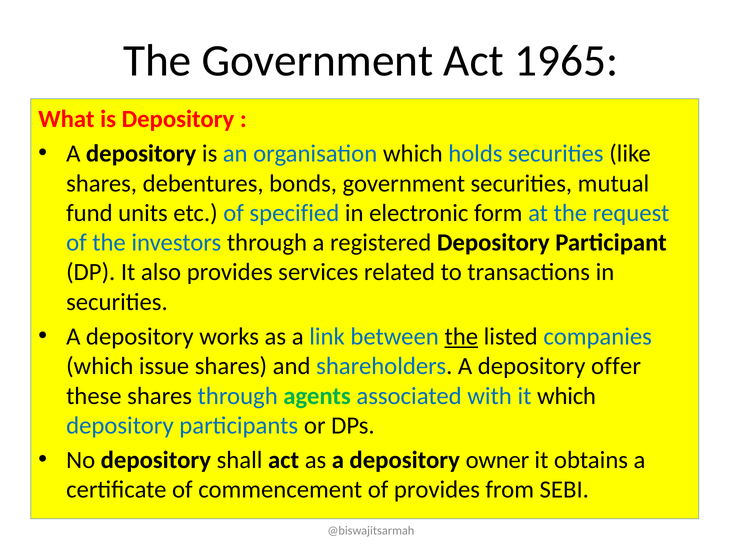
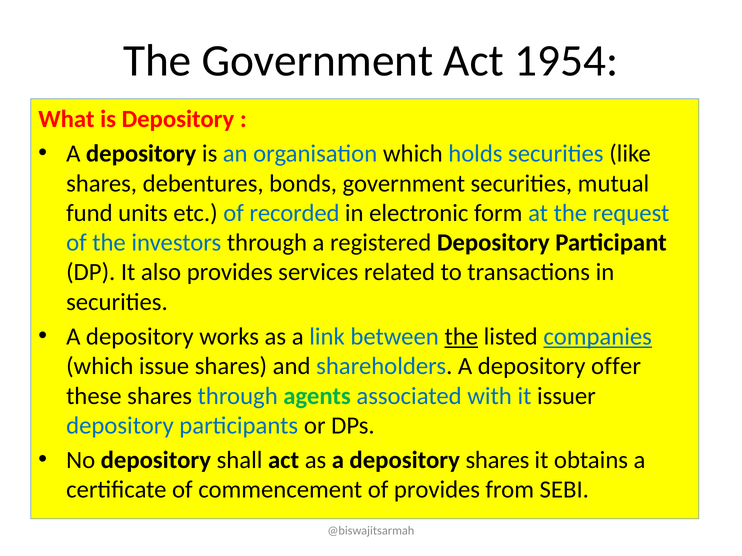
1965: 1965 -> 1954 (566, 61)
specified: specified -> recorded (294, 213)
companies underline: none -> present (598, 337)
it which: which -> issuer (566, 396)
depository owner: owner -> shares (497, 461)
